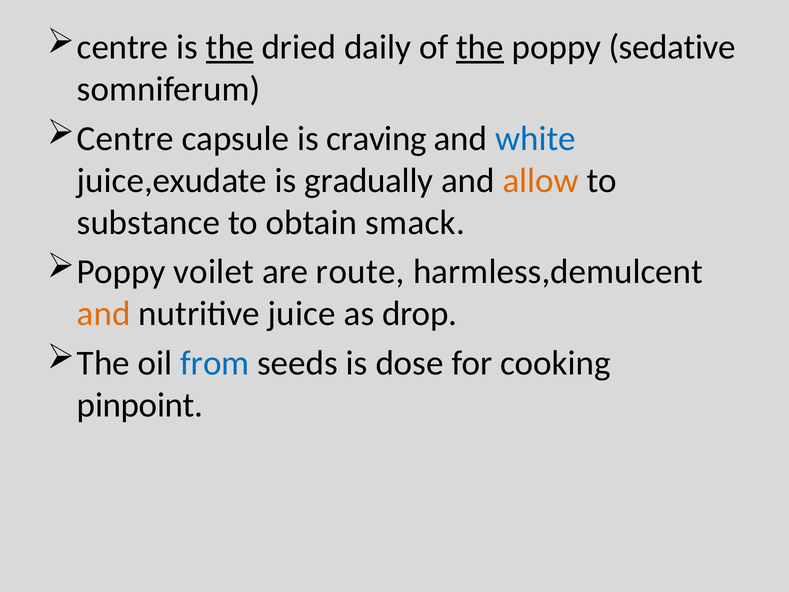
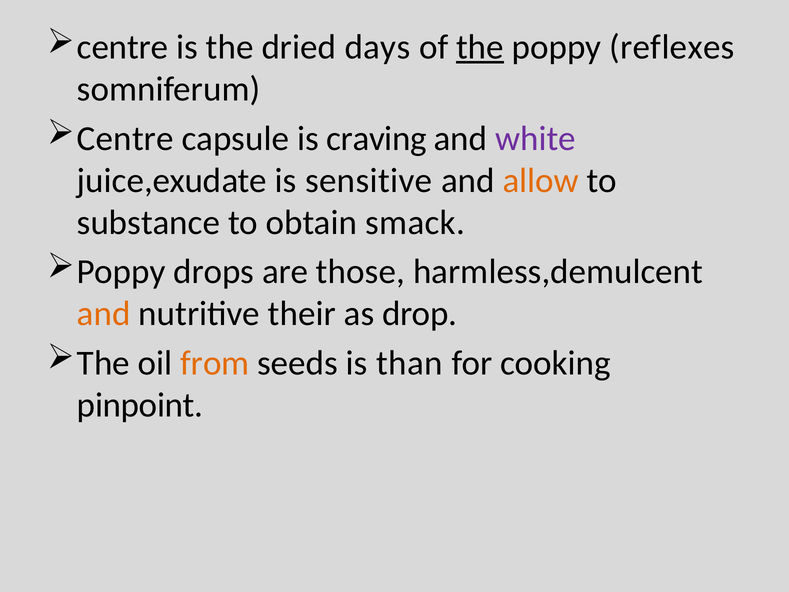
the underline: present -> none (230, 47)
daily: daily -> days (377, 47)
sedative: sedative -> reflexes (672, 47)
white colour: blue -> purple (535, 138)
gradually: gradually -> sensitive (369, 180)
voilet: voilet -> drops (214, 272)
route: route -> those (360, 272)
juice: juice -> their (302, 314)
from colour: blue -> orange (215, 363)
dose: dose -> than (409, 363)
